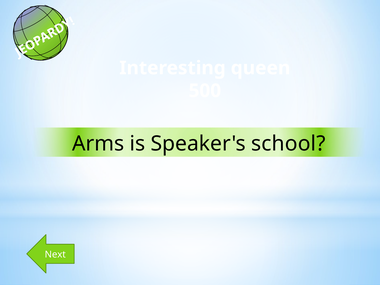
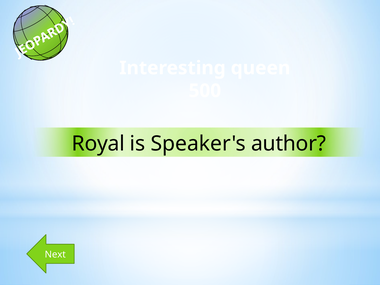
Arms: Arms -> Royal (98, 144)
school: school -> author (289, 144)
